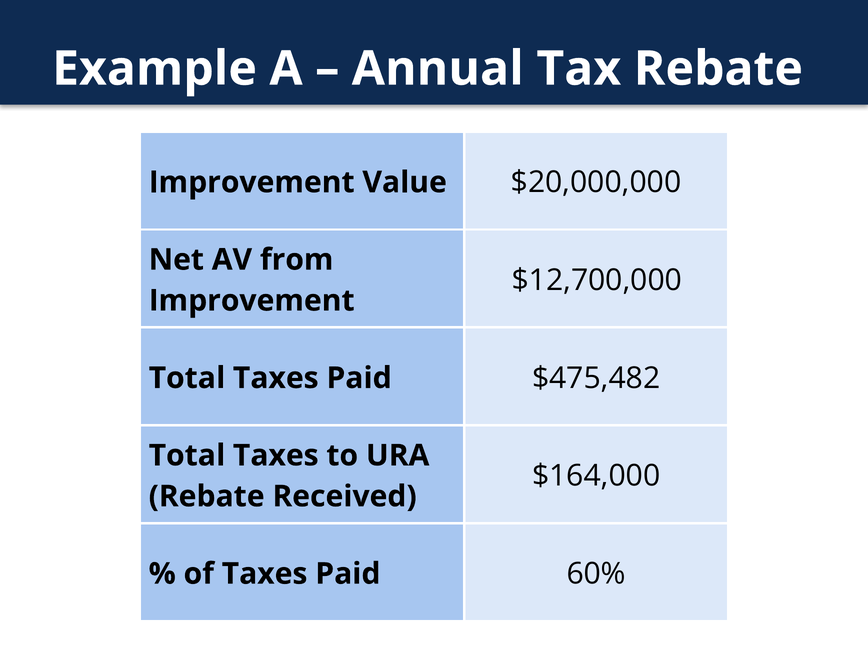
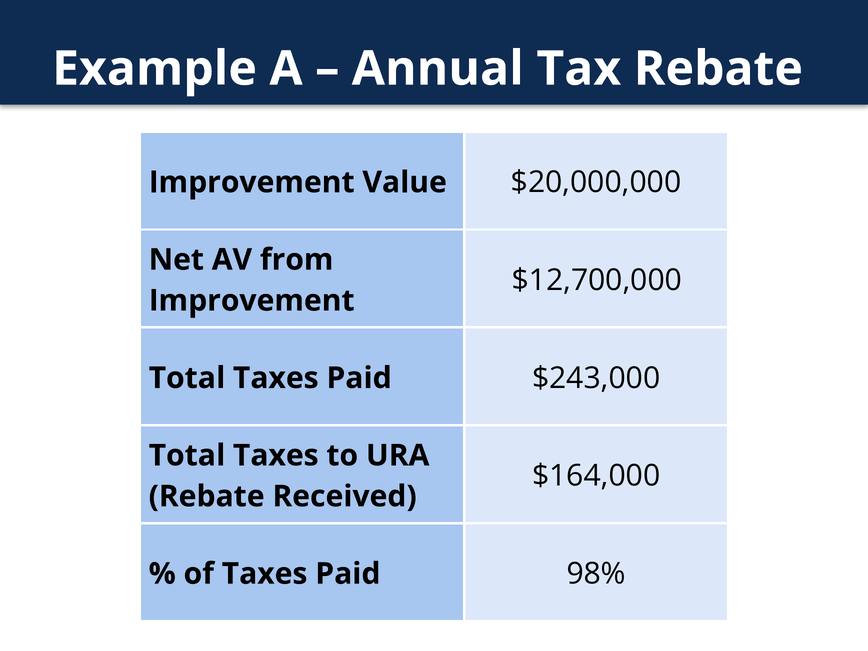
$475,482: $475,482 -> $243,000 (596, 378)
60%: 60% -> 98% (596, 574)
